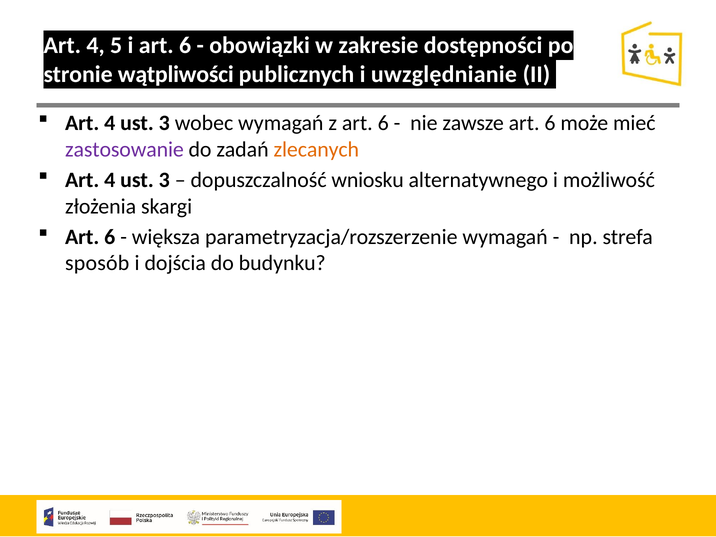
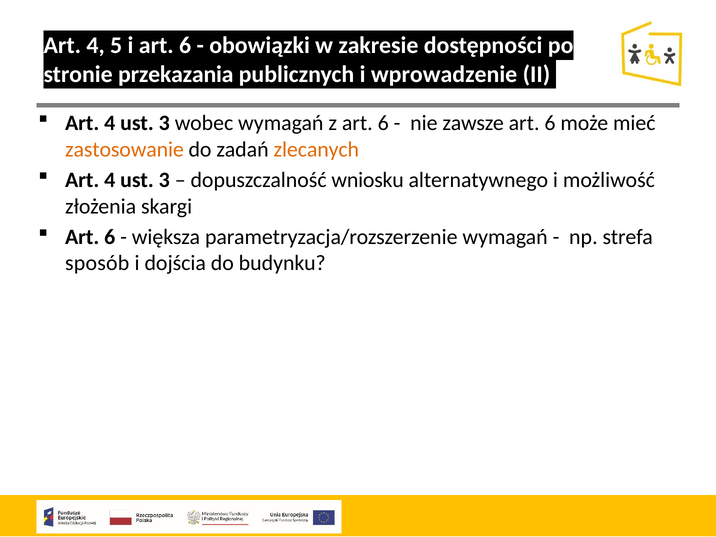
wątpliwości: wątpliwości -> przekazania (176, 74)
uwzględnianie: uwzględnianie -> wprowadzenie (444, 74)
zastosowanie colour: purple -> orange (124, 150)
